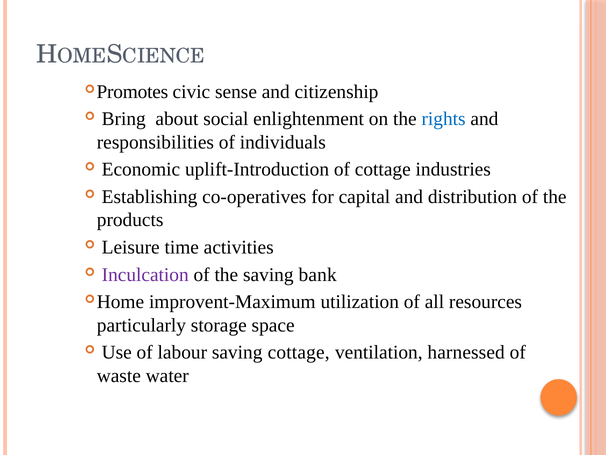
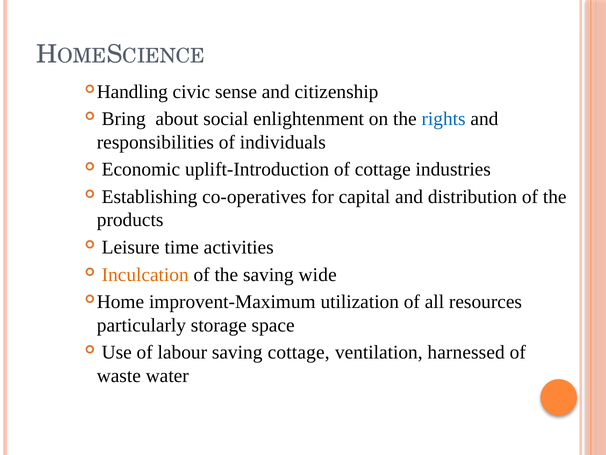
Promotes: Promotes -> Handling (132, 92)
Inculcation colour: purple -> orange (145, 274)
bank: bank -> wide (318, 274)
